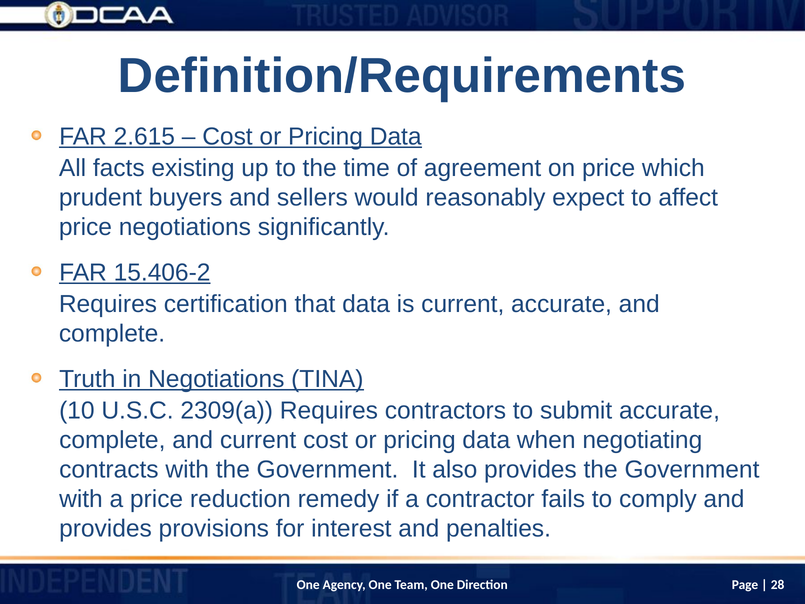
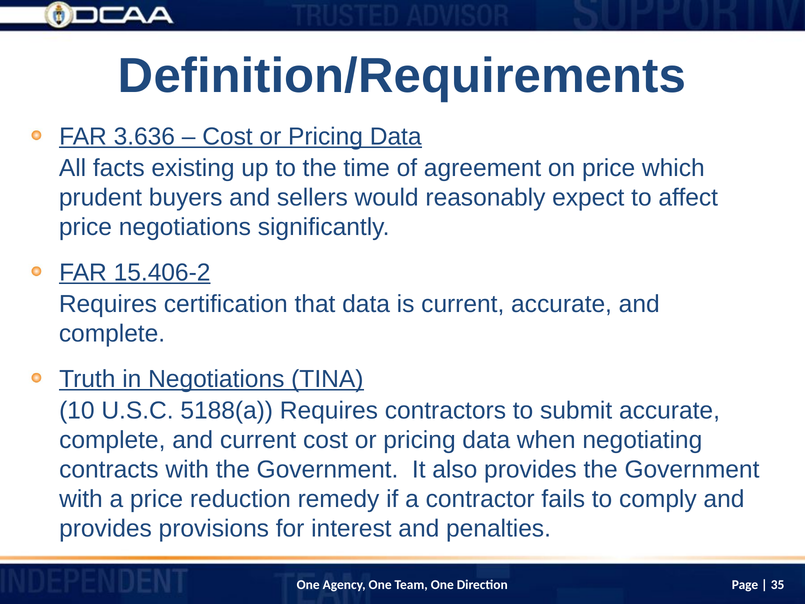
2.615: 2.615 -> 3.636 (144, 136)
2309(a: 2309(a -> 5188(a (227, 410)
28: 28 -> 35 (778, 585)
